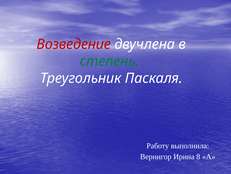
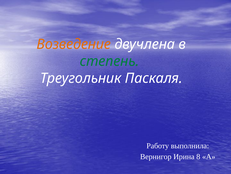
Возведение colour: red -> orange (74, 44)
